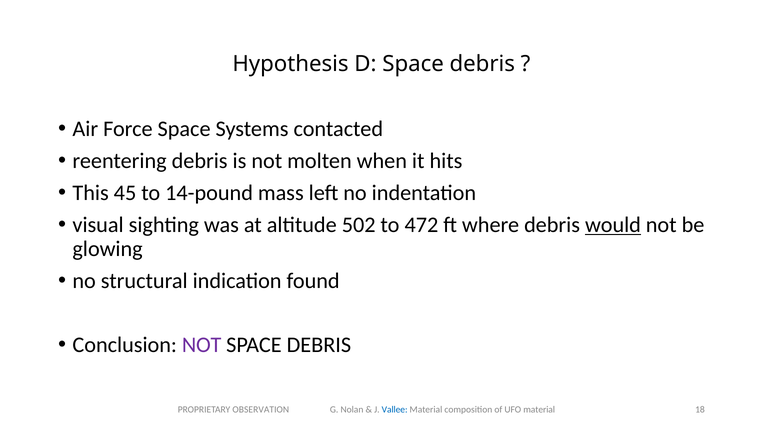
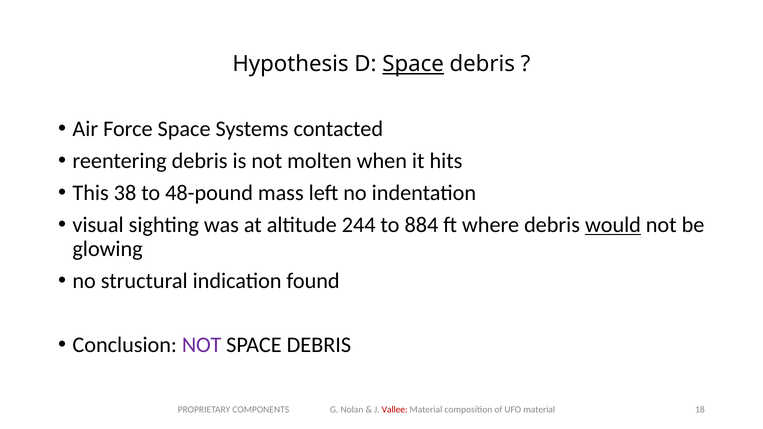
Space underline: none -> present (413, 64)
45: 45 -> 38 (125, 193)
14-pound: 14-pound -> 48-pound (209, 193)
502: 502 -> 244 (359, 225)
472: 472 -> 884 (421, 225)
OBSERVATION: OBSERVATION -> COMPONENTS (261, 410)
Vallee colour: blue -> red (395, 410)
